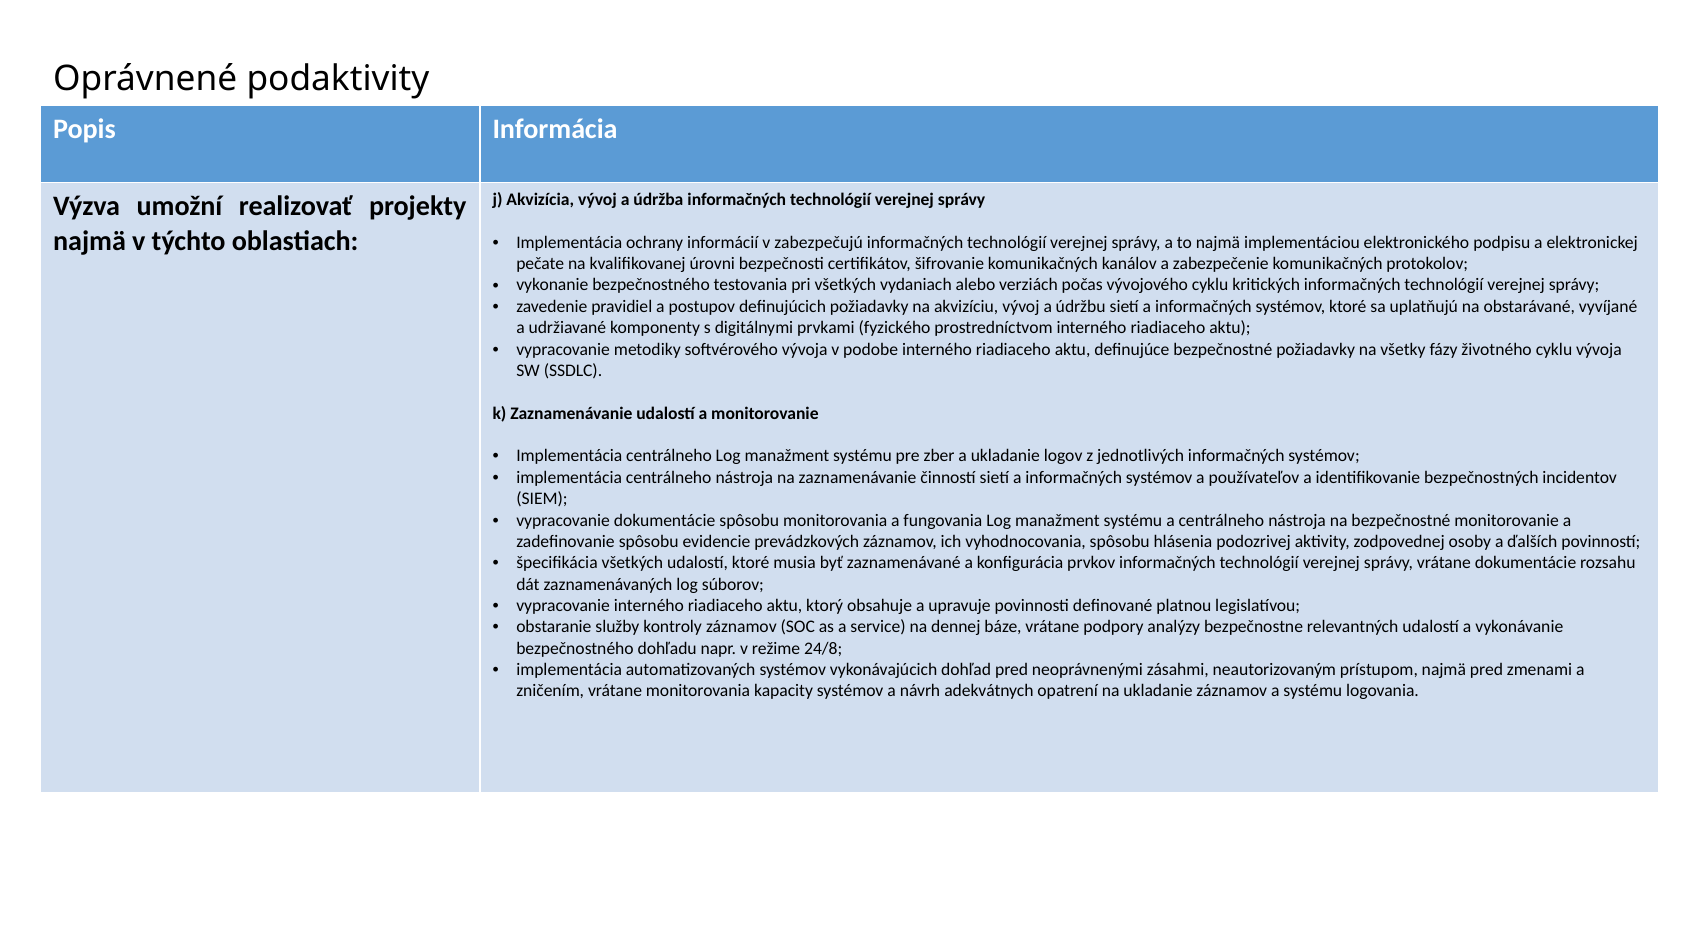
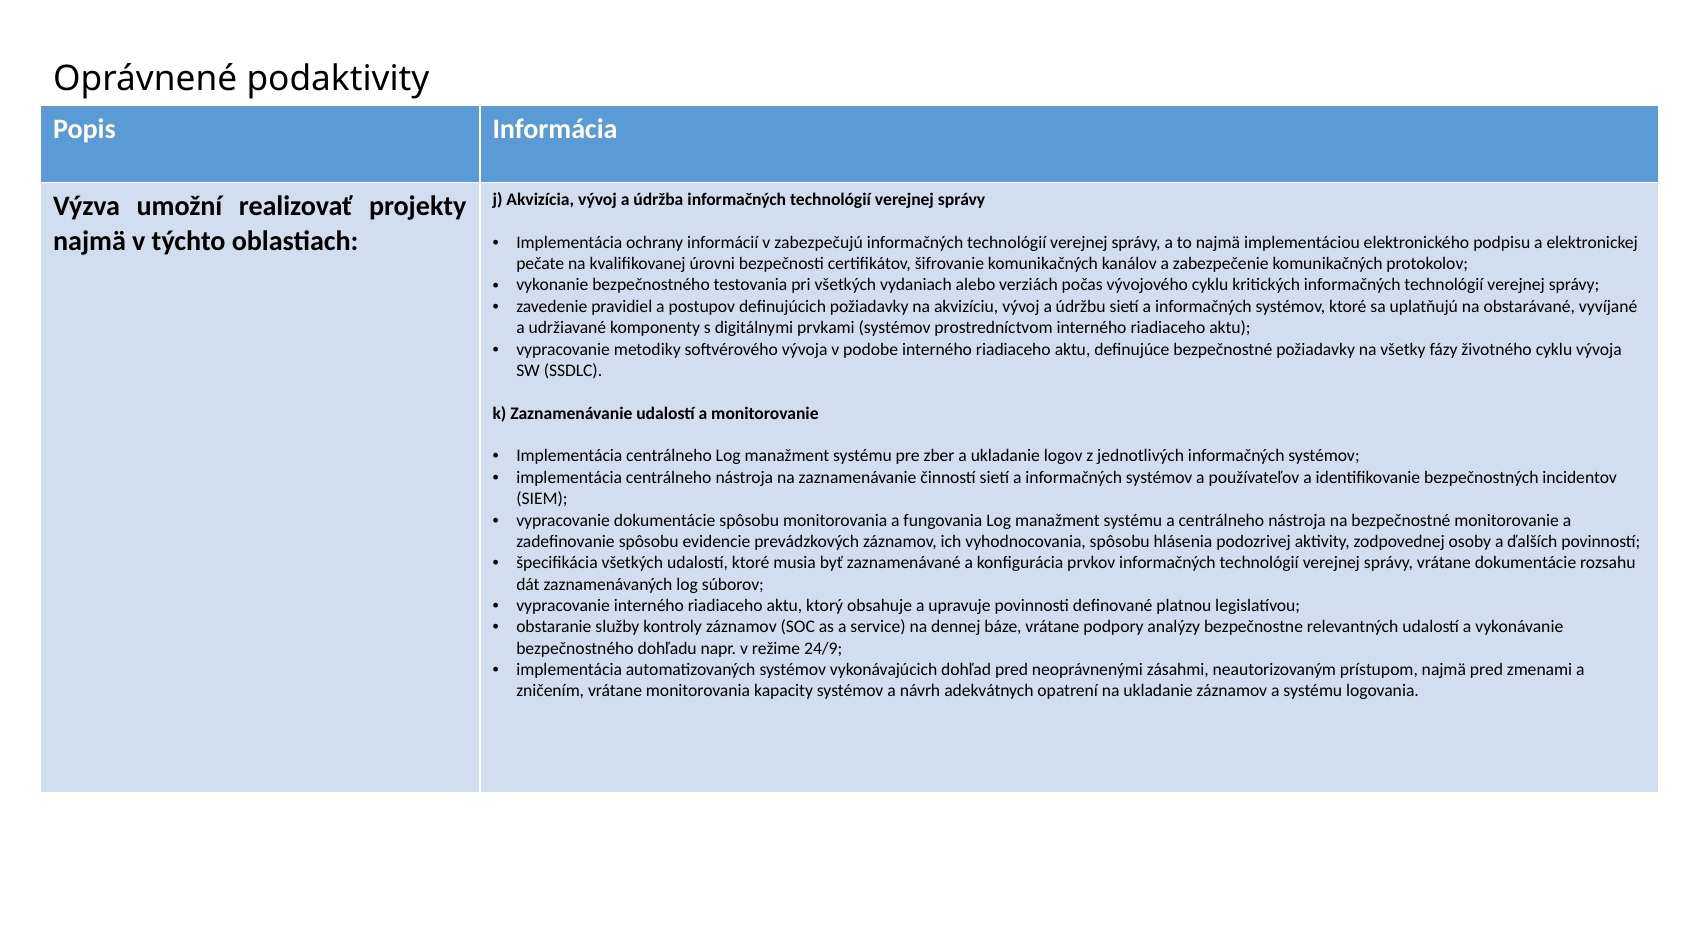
prvkami fyzického: fyzického -> systémov (895, 328)
24/8: 24/8 -> 24/9 (823, 648)
